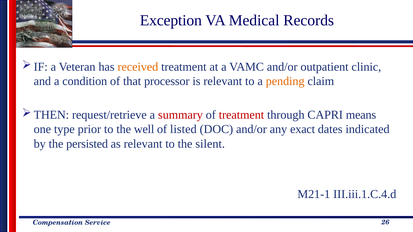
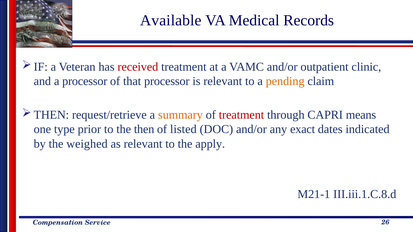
Exception: Exception -> Available (171, 21)
received colour: orange -> red (138, 67)
a condition: condition -> processor (85, 81)
summary colour: red -> orange (180, 115)
well: well -> then (144, 129)
persisted: persisted -> weighed (87, 144)
silent: silent -> apply (210, 144)
III.iii.1.C.4.d: III.iii.1.C.4.d -> III.iii.1.C.8.d (365, 194)
